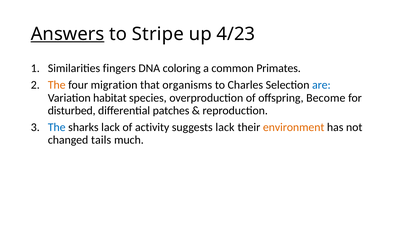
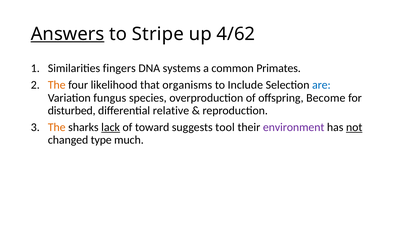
4/23: 4/23 -> 4/62 (236, 34)
coloring: coloring -> systems (182, 68)
migration: migration -> likelihood (114, 85)
Charles: Charles -> Include (245, 85)
habitat: habitat -> fungus (110, 98)
patches: patches -> relative (171, 111)
The colour: blue -> orange (57, 128)
lack underline: none -> present (111, 128)
activity: activity -> toward (152, 128)
suggests lack: lack -> tool (225, 128)
environment colour: orange -> purple (294, 128)
not underline: none -> present (354, 128)
tails: tails -> type (101, 140)
